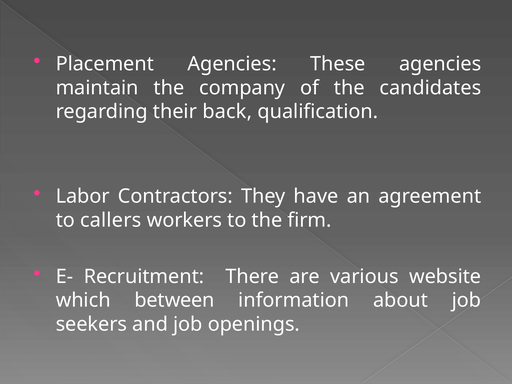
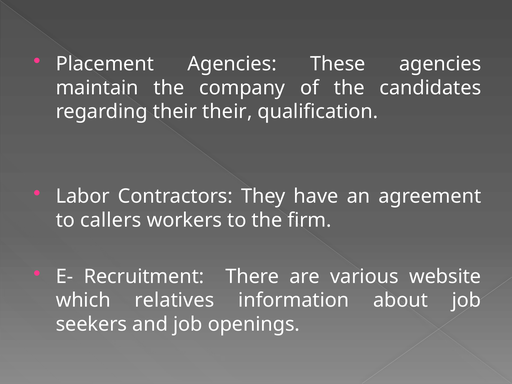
their back: back -> their (227, 112)
between: between -> relatives (174, 300)
